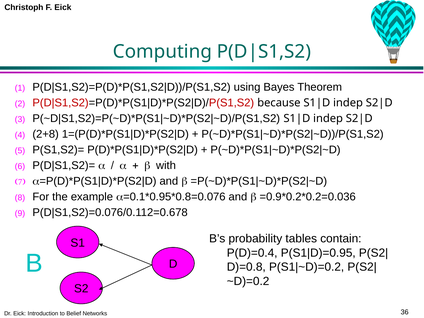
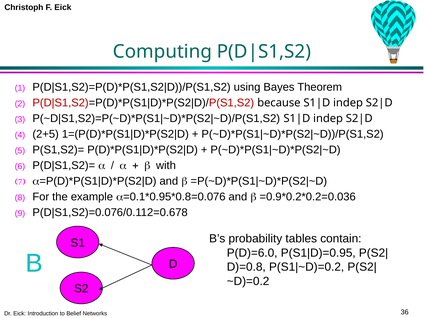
2+8: 2+8 -> 2+5 (46, 134)
P(D)=0.4: P(D)=0.4 -> P(D)=6.0 (252, 253)
